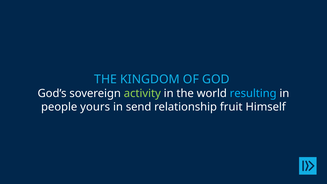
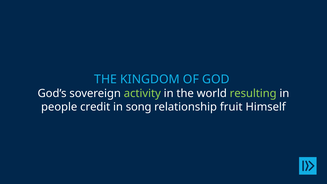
resulting colour: light blue -> light green (253, 93)
yours: yours -> credit (95, 107)
send: send -> song (139, 107)
